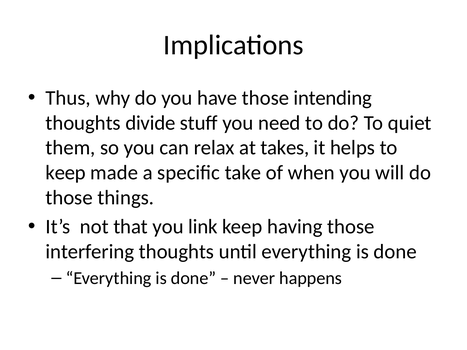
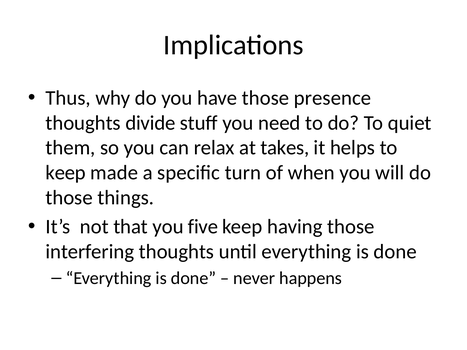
intending: intending -> presence (333, 98)
take: take -> turn (243, 173)
link: link -> five (203, 227)
